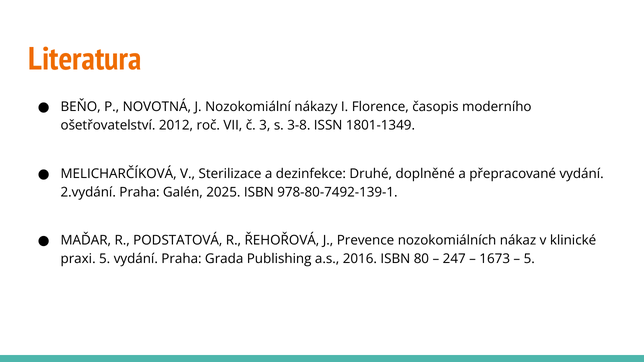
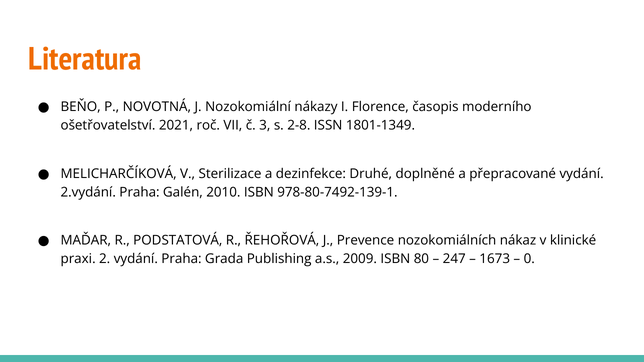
2012: 2012 -> 2021 (176, 126)
3-8: 3-8 -> 2-8 (299, 126)
2025: 2025 -> 2010 (223, 192)
praxi 5: 5 -> 2 (105, 259)
2016: 2016 -> 2009 (360, 259)
5: 5 -> 0 (529, 259)
